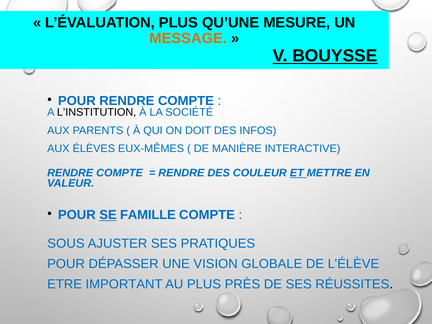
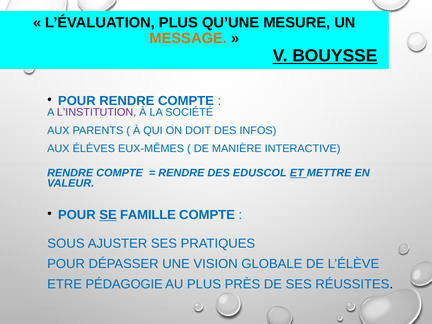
L’INSTITUTION colour: black -> purple (97, 112)
COULEUR: COULEUR -> EDUSCOL (260, 173)
IMPORTANT: IMPORTANT -> PÉDAGOGIE (124, 284)
